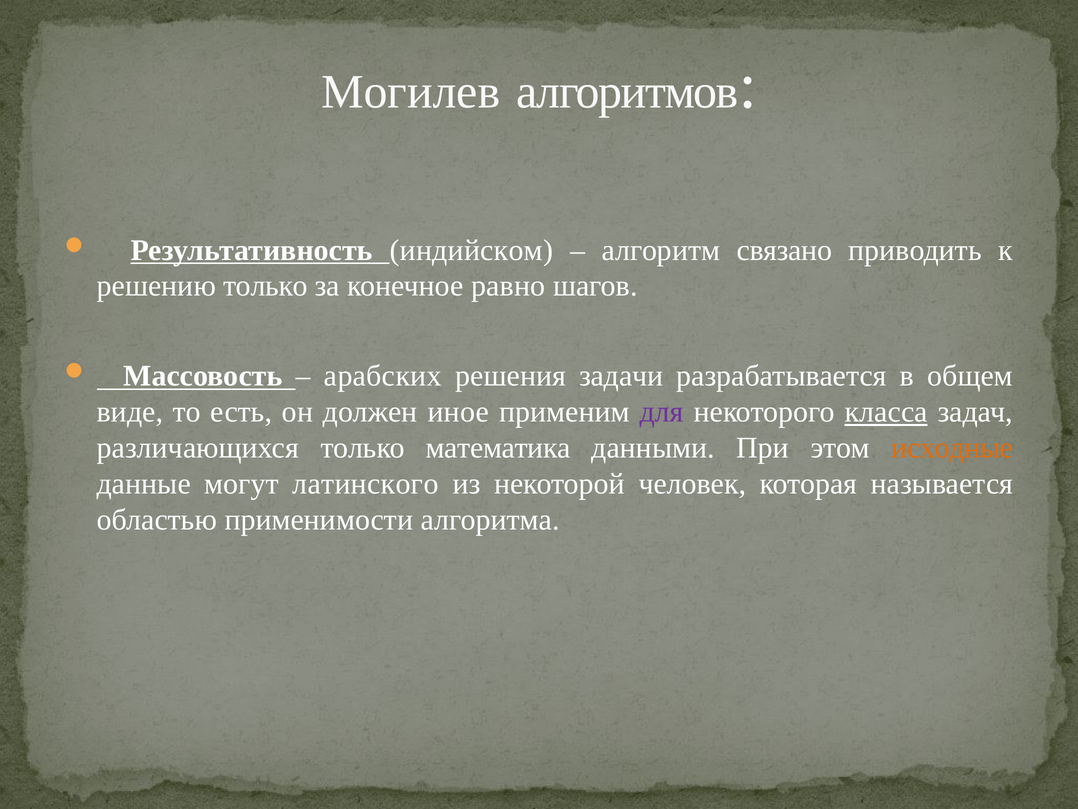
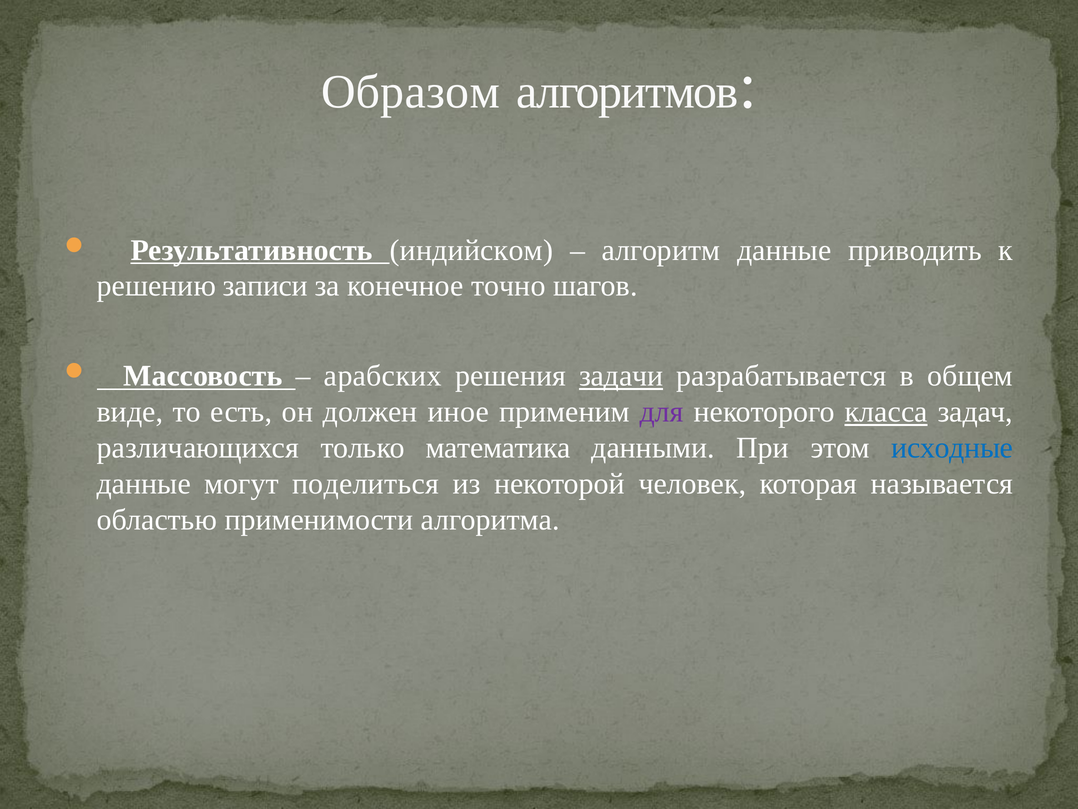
Могилев: Могилев -> Образом (410, 92)
алгоритм связано: связано -> данные (784, 250)
решению только: только -> записи (265, 286)
равно: равно -> точно (508, 286)
задачи underline: none -> present (621, 376)
исходные colour: orange -> blue (952, 448)
латинского: латинского -> поделиться (366, 484)
